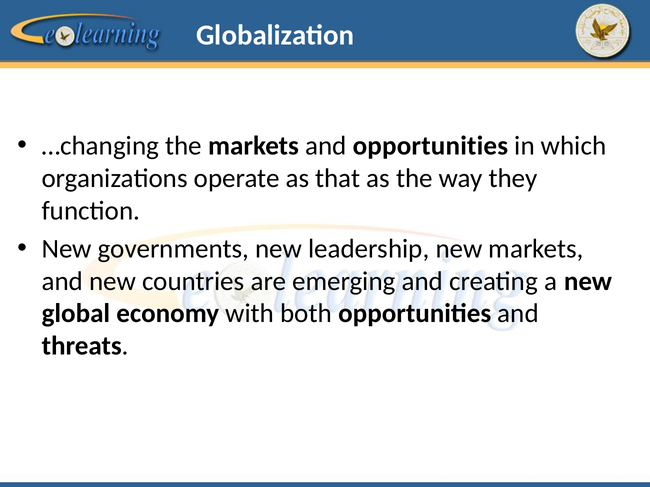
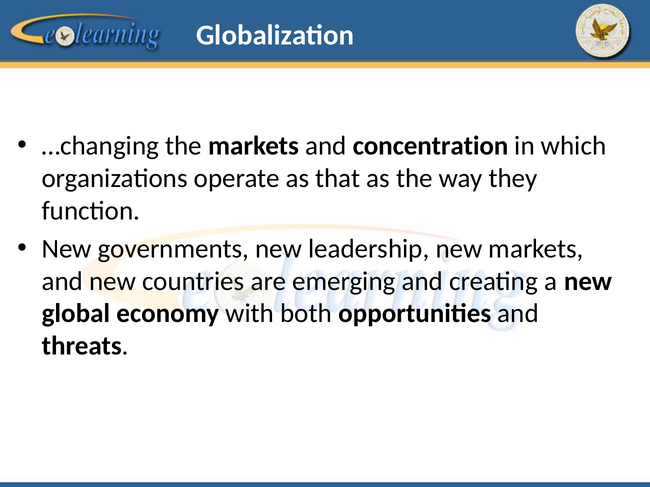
and opportunities: opportunities -> concentration (430, 146)
